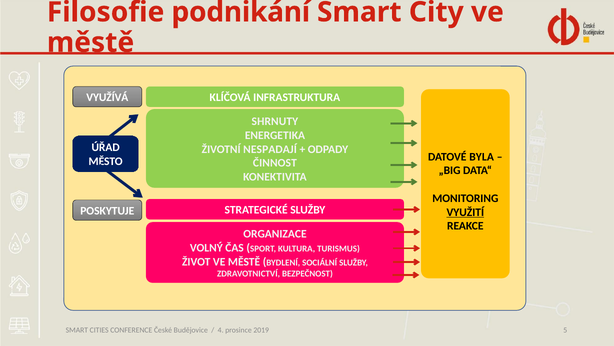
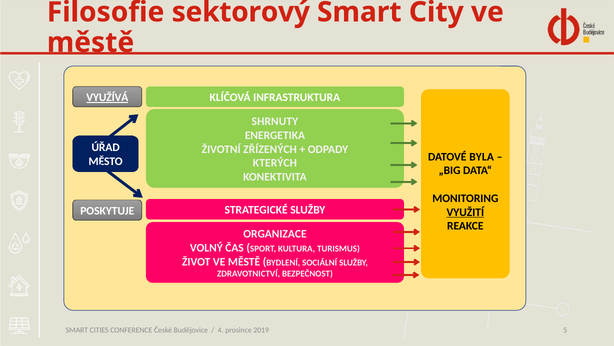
podnikání: podnikání -> sektorový (241, 12)
VYUŽÍVÁ underline: none -> present (107, 97)
NESPADAJÍ: NESPADAJÍ -> ZŘÍZENÝCH (270, 149)
ČINNOST: ČINNOST -> KTERÝCH (275, 163)
